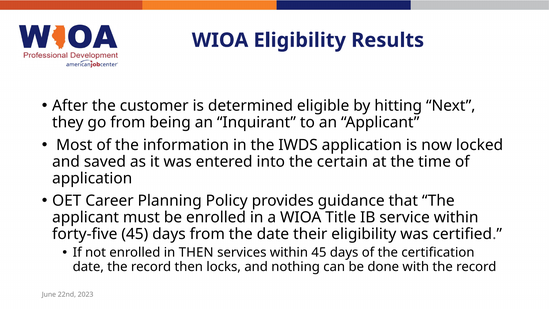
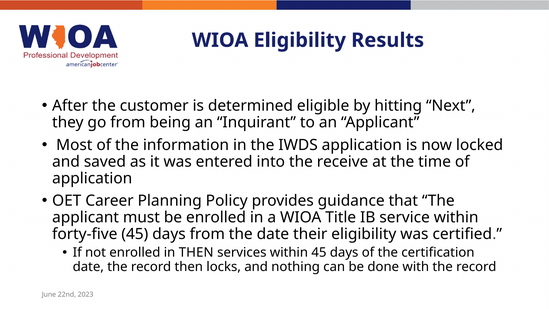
certain: certain -> receive (343, 162)
